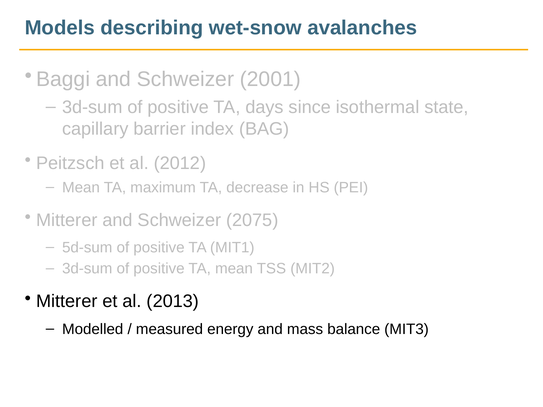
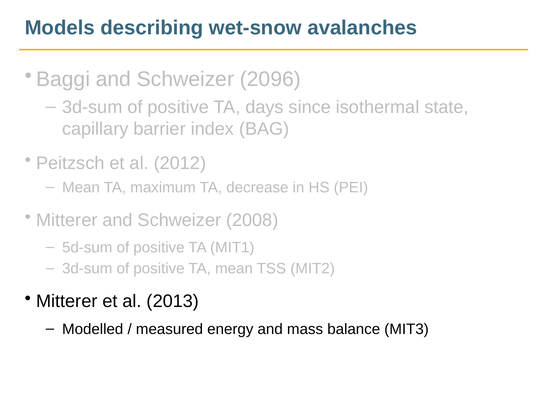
2001: 2001 -> 2096 (270, 79)
2075: 2075 -> 2008 (252, 220)
